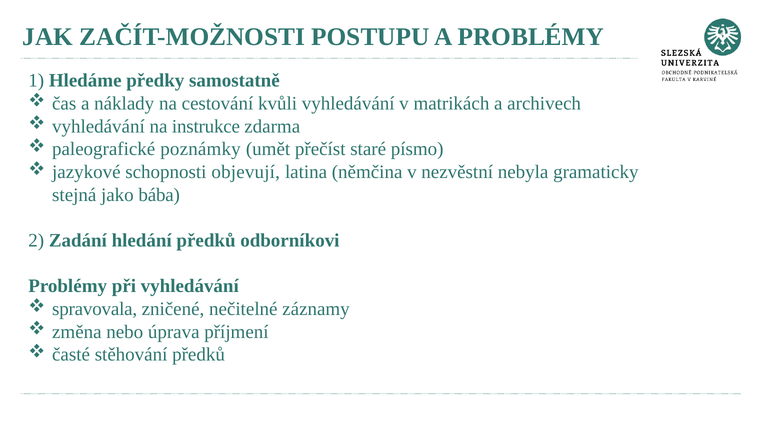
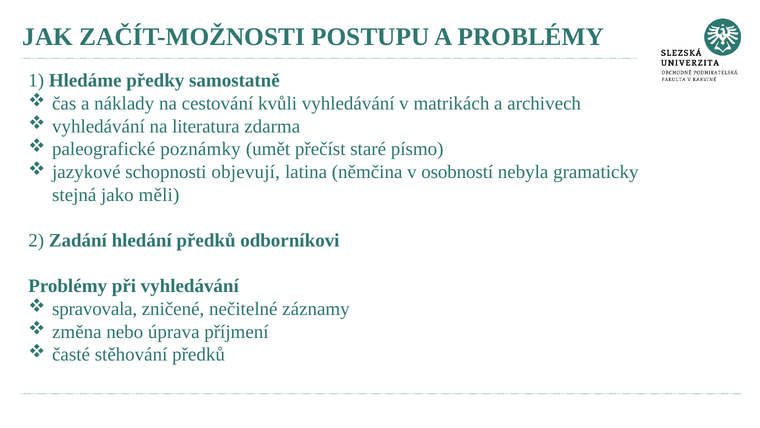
instrukce: instrukce -> literatura (206, 126)
nezvěstní: nezvěstní -> osobností (457, 172)
bába: bába -> měli (159, 195)
